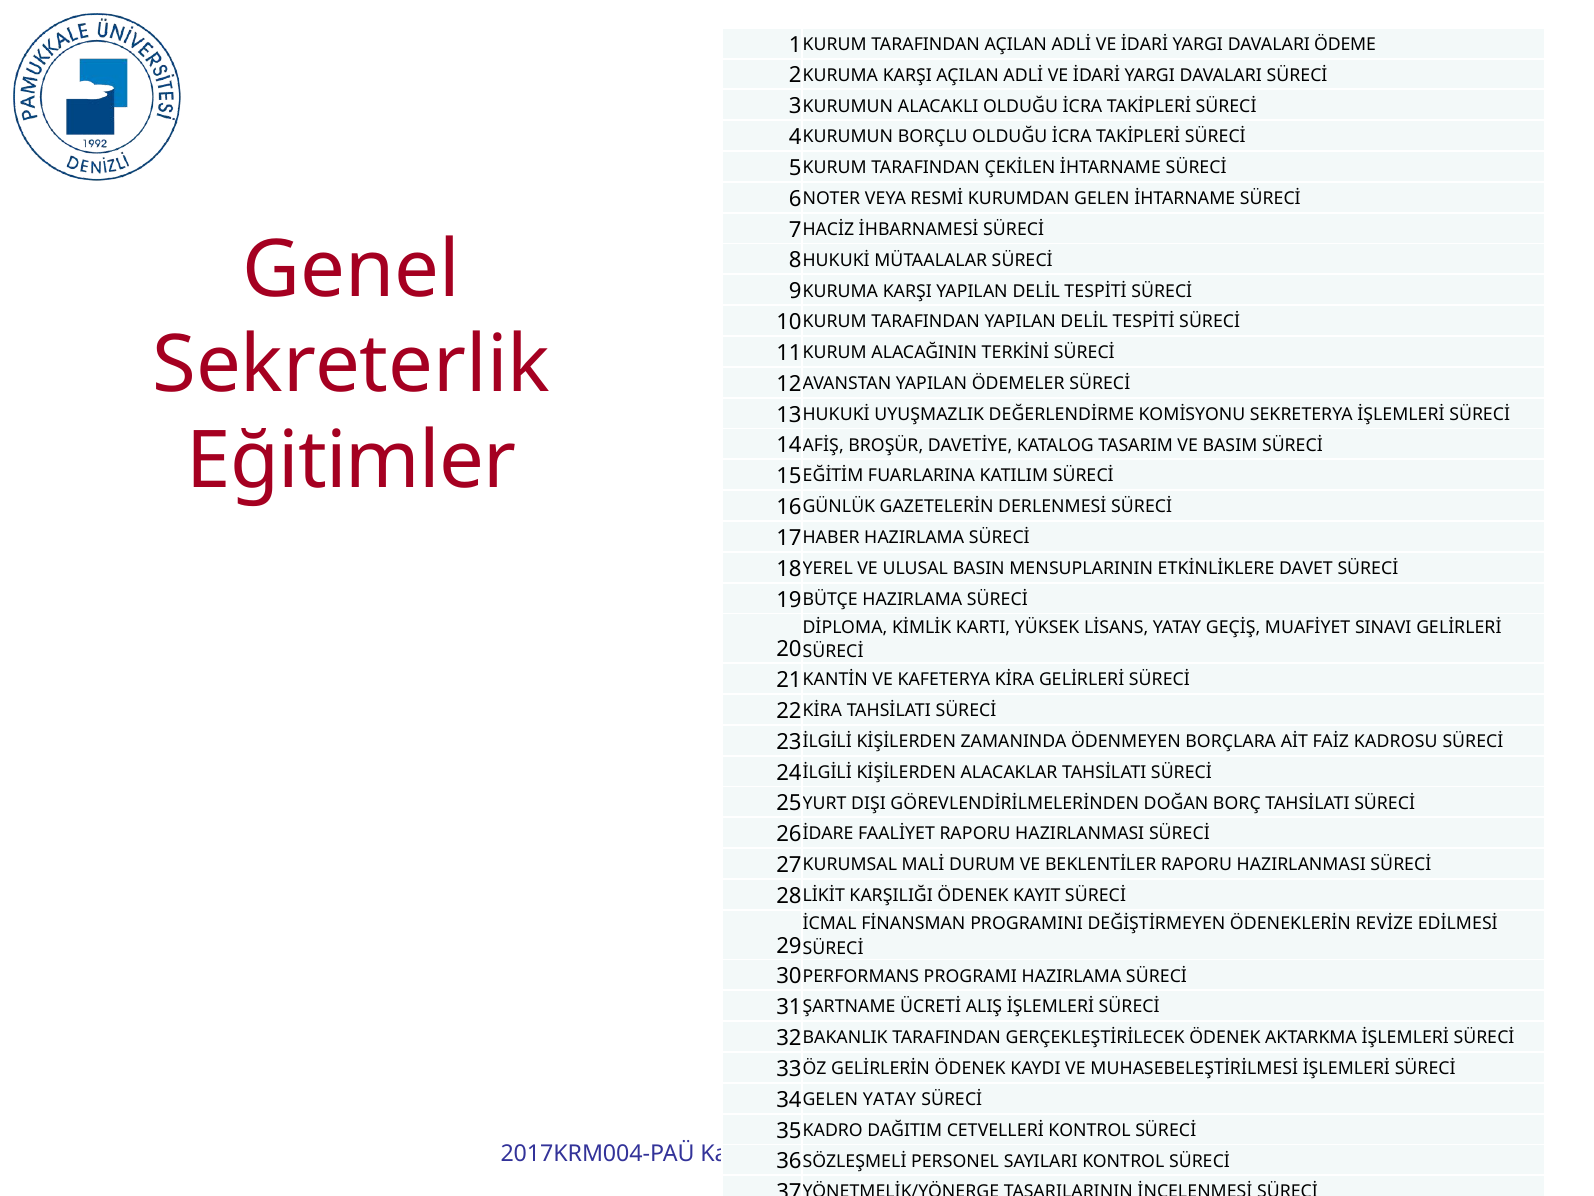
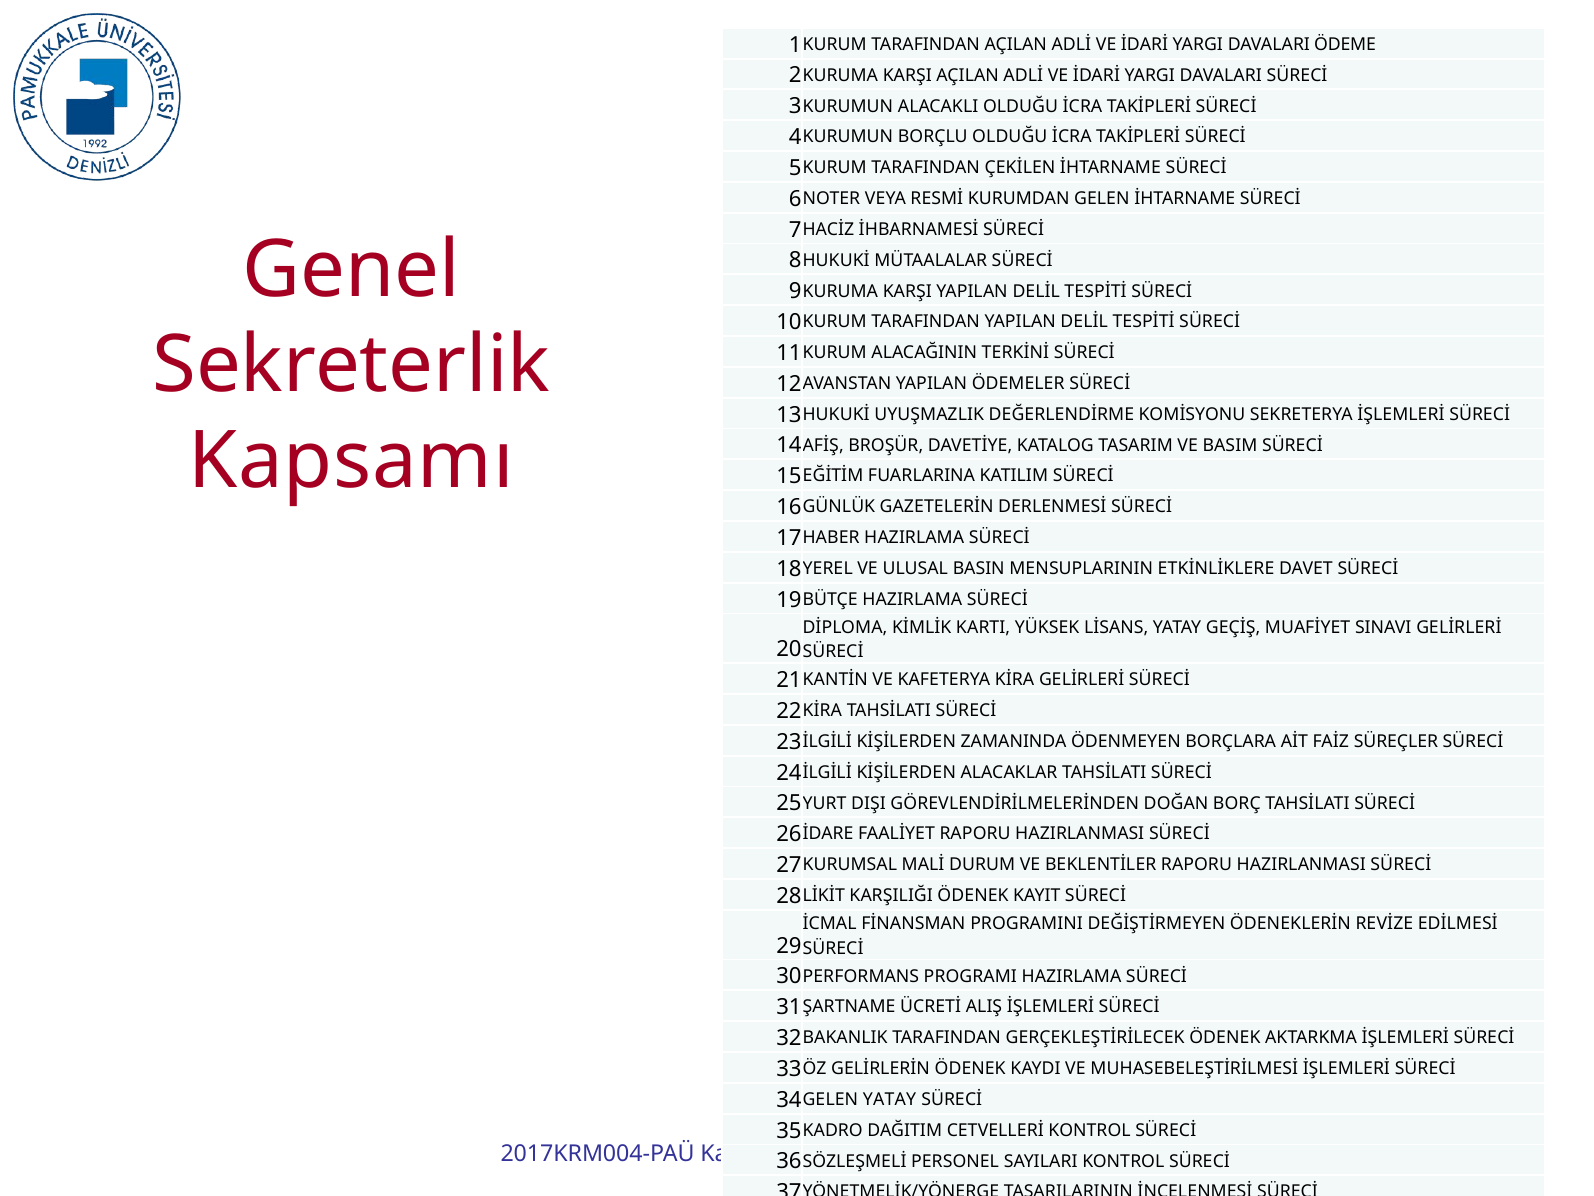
Eğitimler: Eğitimler -> Kapsamı (351, 461)
KADROSU: KADROSU -> SÜREÇLER (1396, 741)
